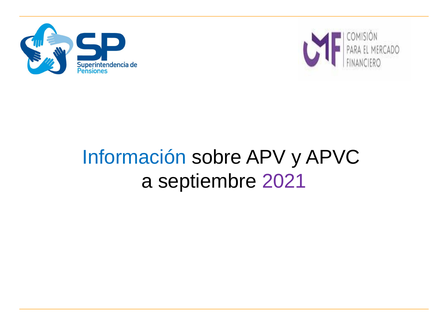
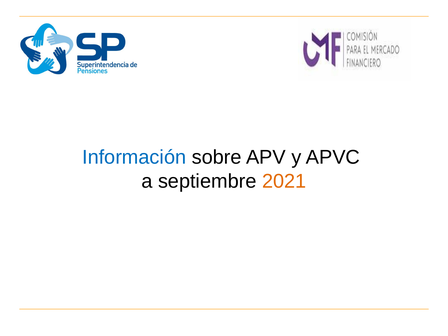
2021 colour: purple -> orange (284, 181)
